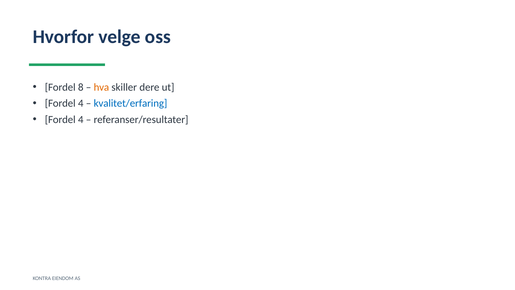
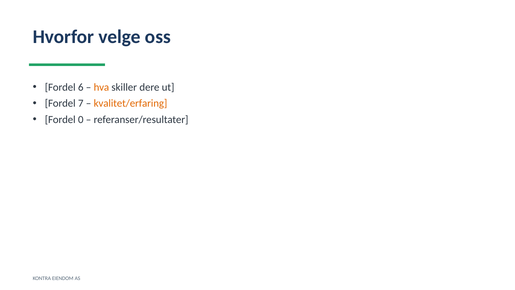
8: 8 -> 6 (81, 87)
4: 4 -> 7 (81, 103)
kvalitet/erfaring colour: blue -> orange (130, 103)
4: 4 -> 0 (81, 119)
